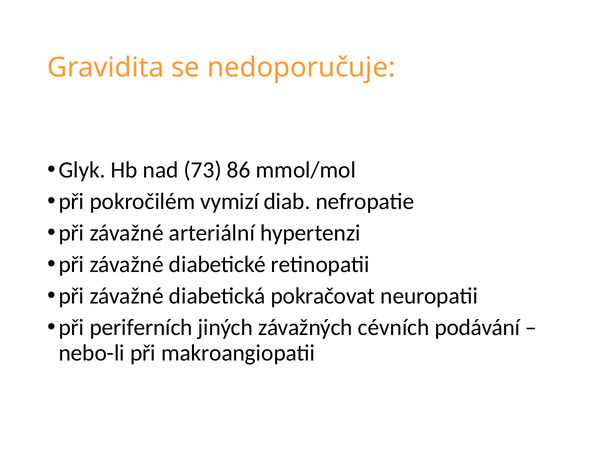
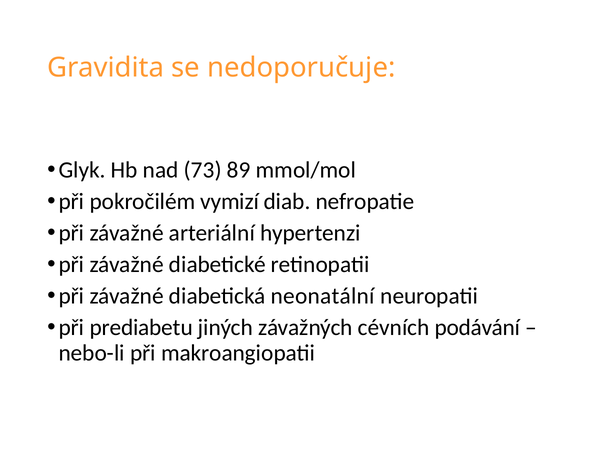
86: 86 -> 89 (239, 170)
pokračovat: pokračovat -> neonatální (323, 296)
periferních: periferních -> prediabetu (141, 327)
